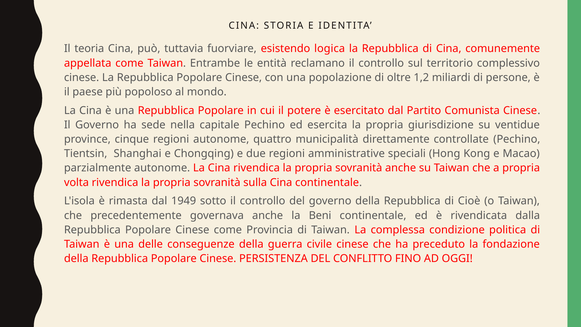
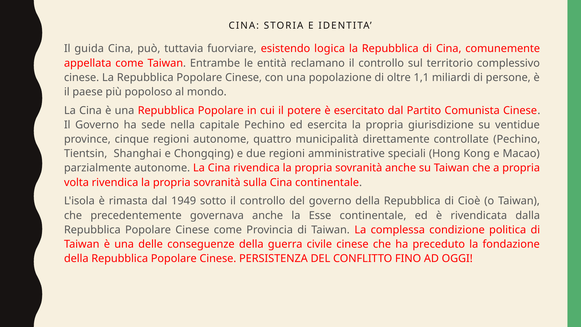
teoria: teoria -> guida (89, 49)
1,2: 1,2 -> 1,1 (421, 77)
Beni: Beni -> Esse (320, 215)
